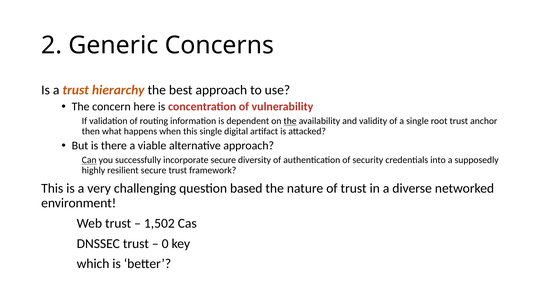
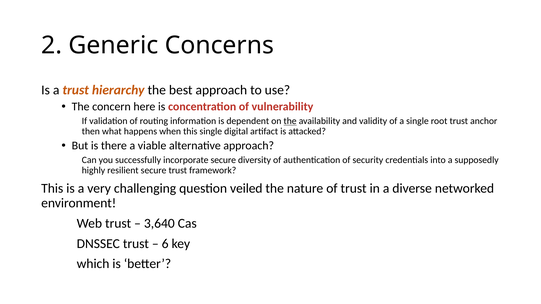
Can underline: present -> none (89, 160)
based: based -> veiled (246, 189)
1,502: 1,502 -> 3,640 (159, 224)
0: 0 -> 6 (165, 244)
